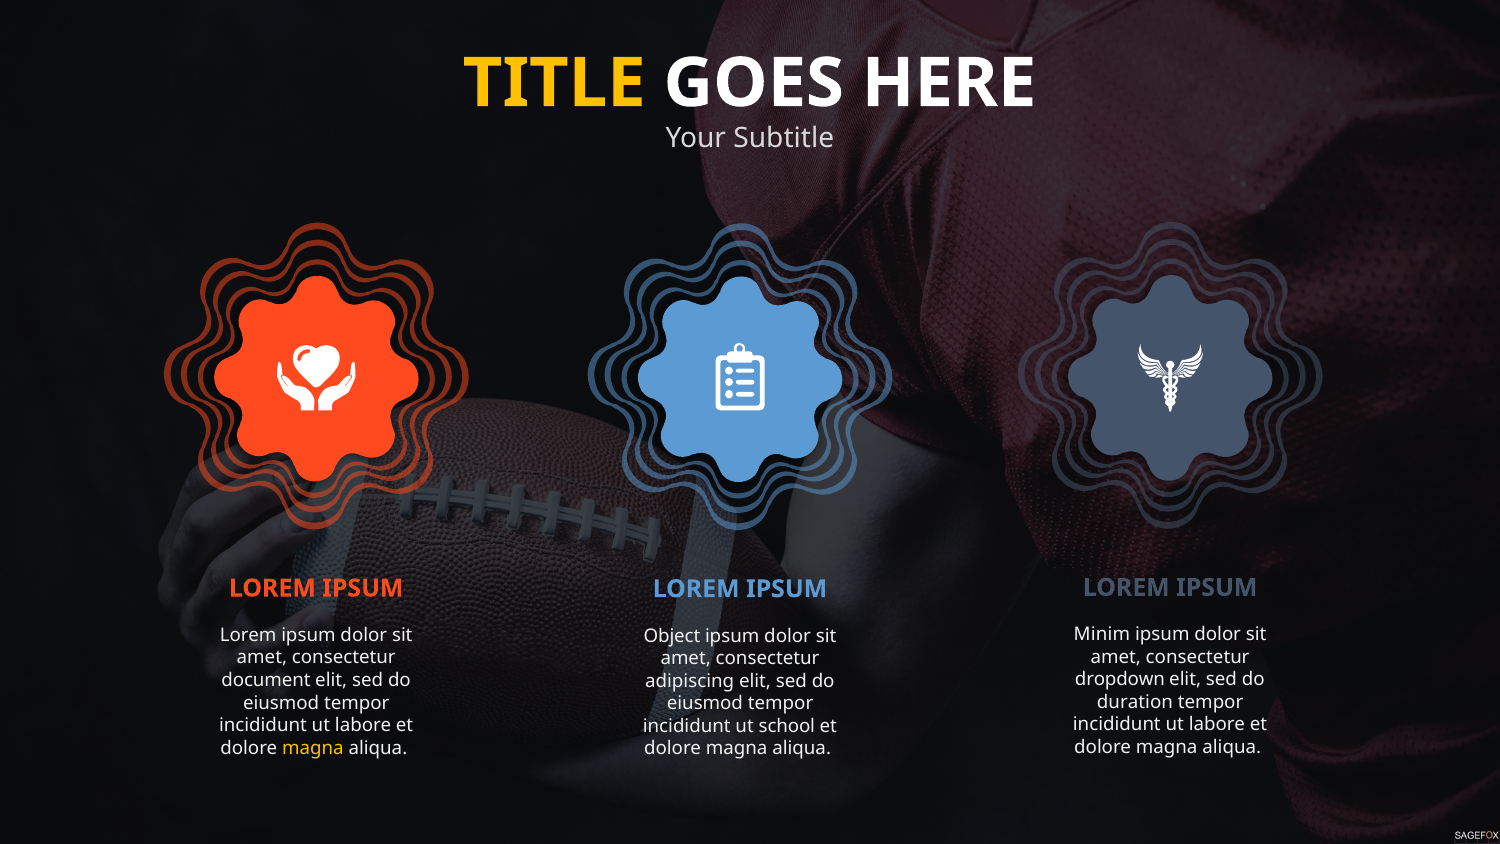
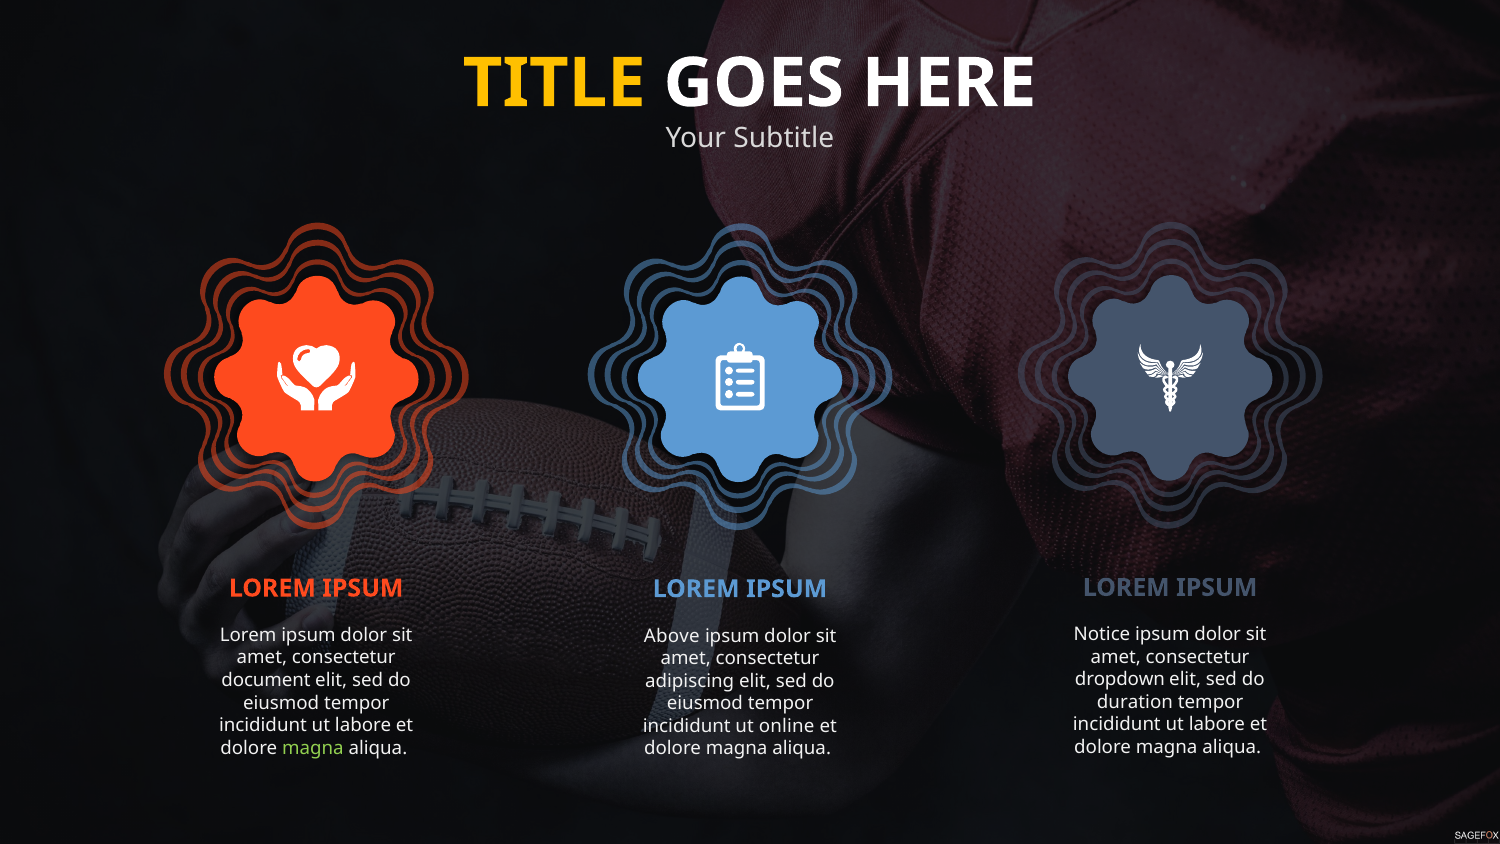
Minim: Minim -> Notice (1102, 634)
Object: Object -> Above (672, 636)
school: school -> online (787, 726)
magna colour: yellow -> light green (313, 748)
